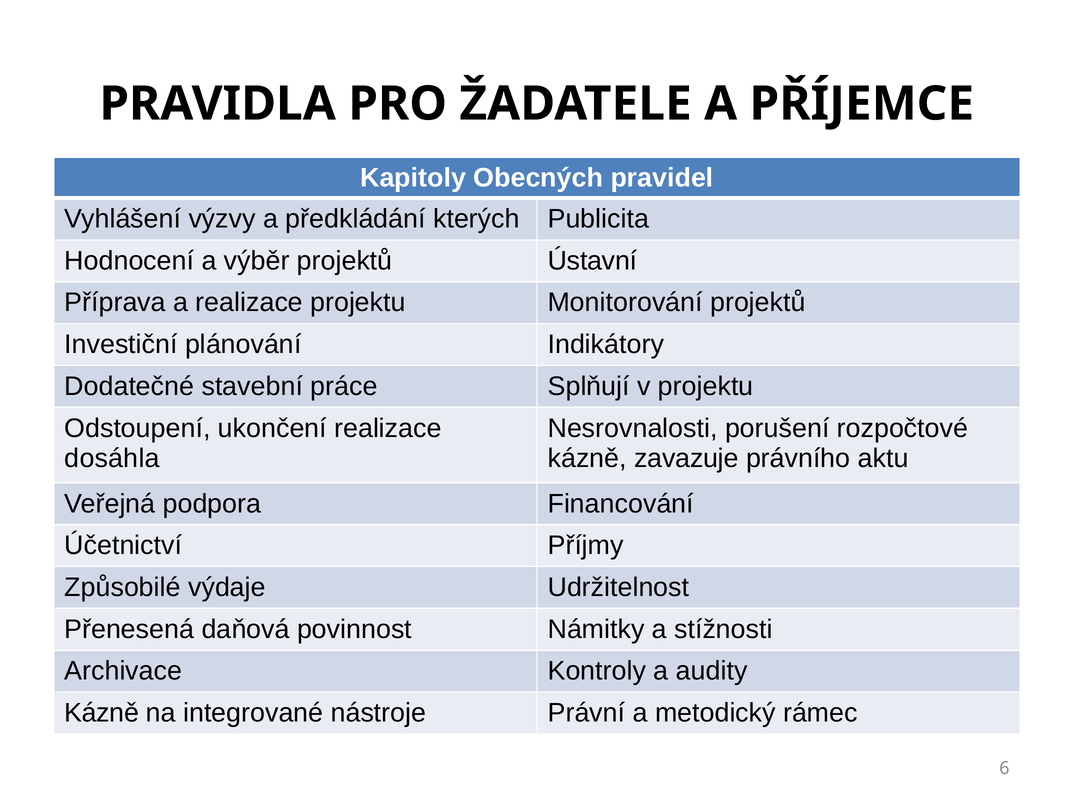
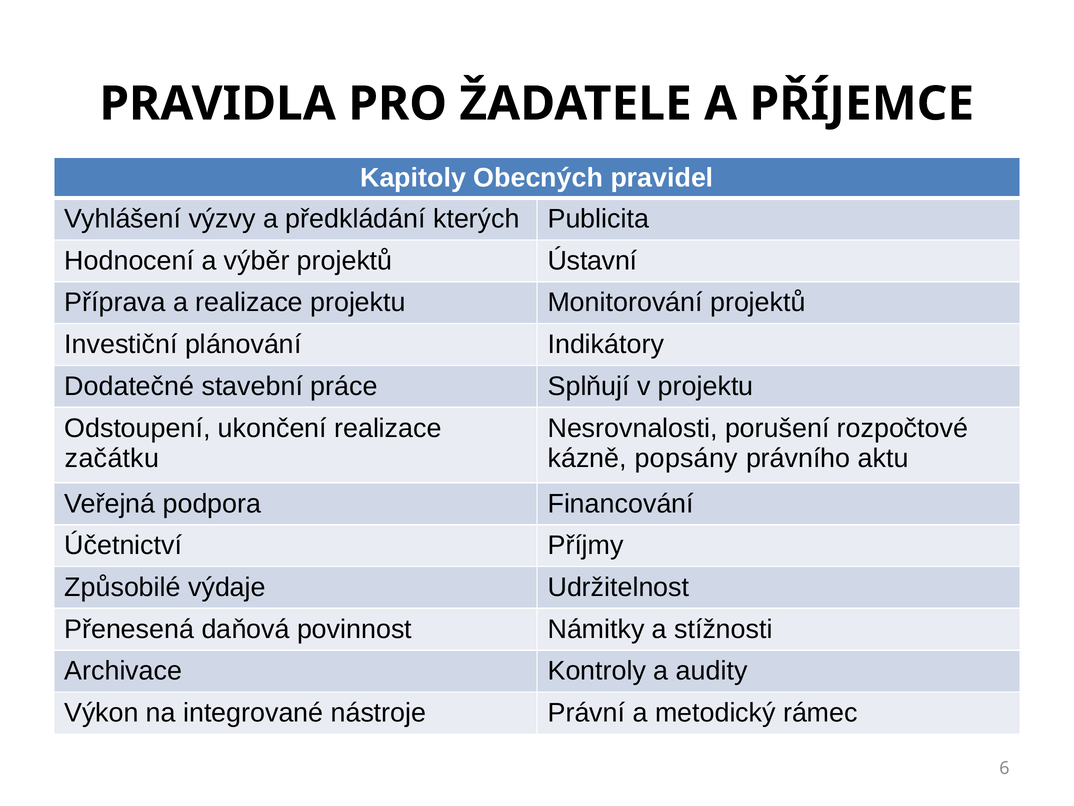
dosáhla: dosáhla -> začátku (112, 458)
zavazuje: zavazuje -> popsány (686, 458)
Kázně: Kázně -> Výkon (101, 712)
